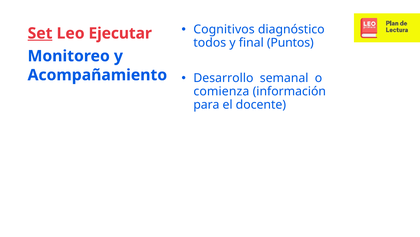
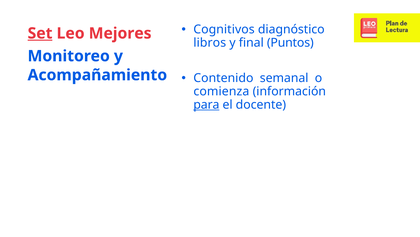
Ejecutar: Ejecutar -> Mejores (120, 33)
todos: todos -> libros (210, 43)
Desarrollo: Desarrollo -> Contenido (223, 78)
para underline: none -> present (206, 104)
